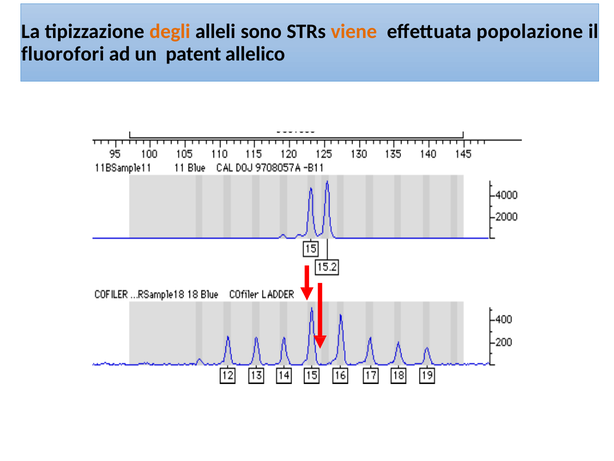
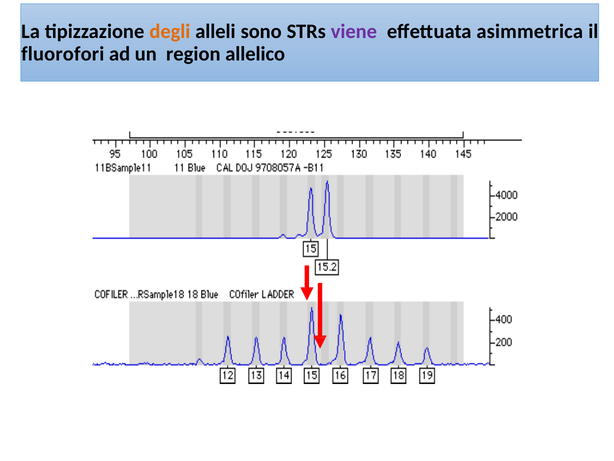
viene colour: orange -> purple (354, 32)
popolazione: popolazione -> asimmetrica (530, 32)
patent: patent -> region (193, 54)
